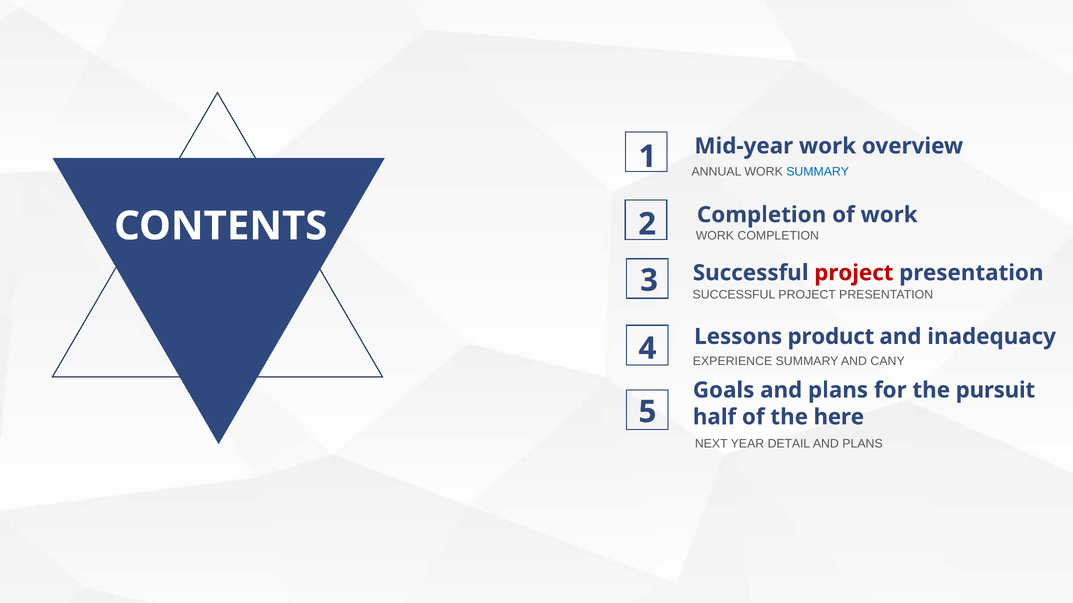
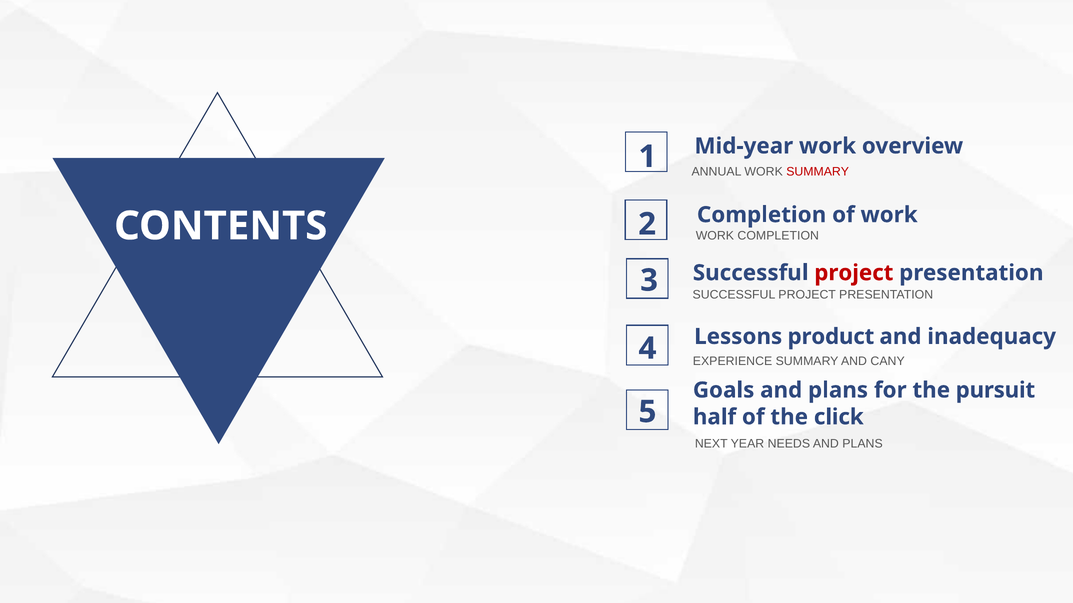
SUMMARY colour: blue -> red (818, 172)
here: here -> click (839, 417)
DETAIL: DETAIL -> NEEDS (789, 444)
